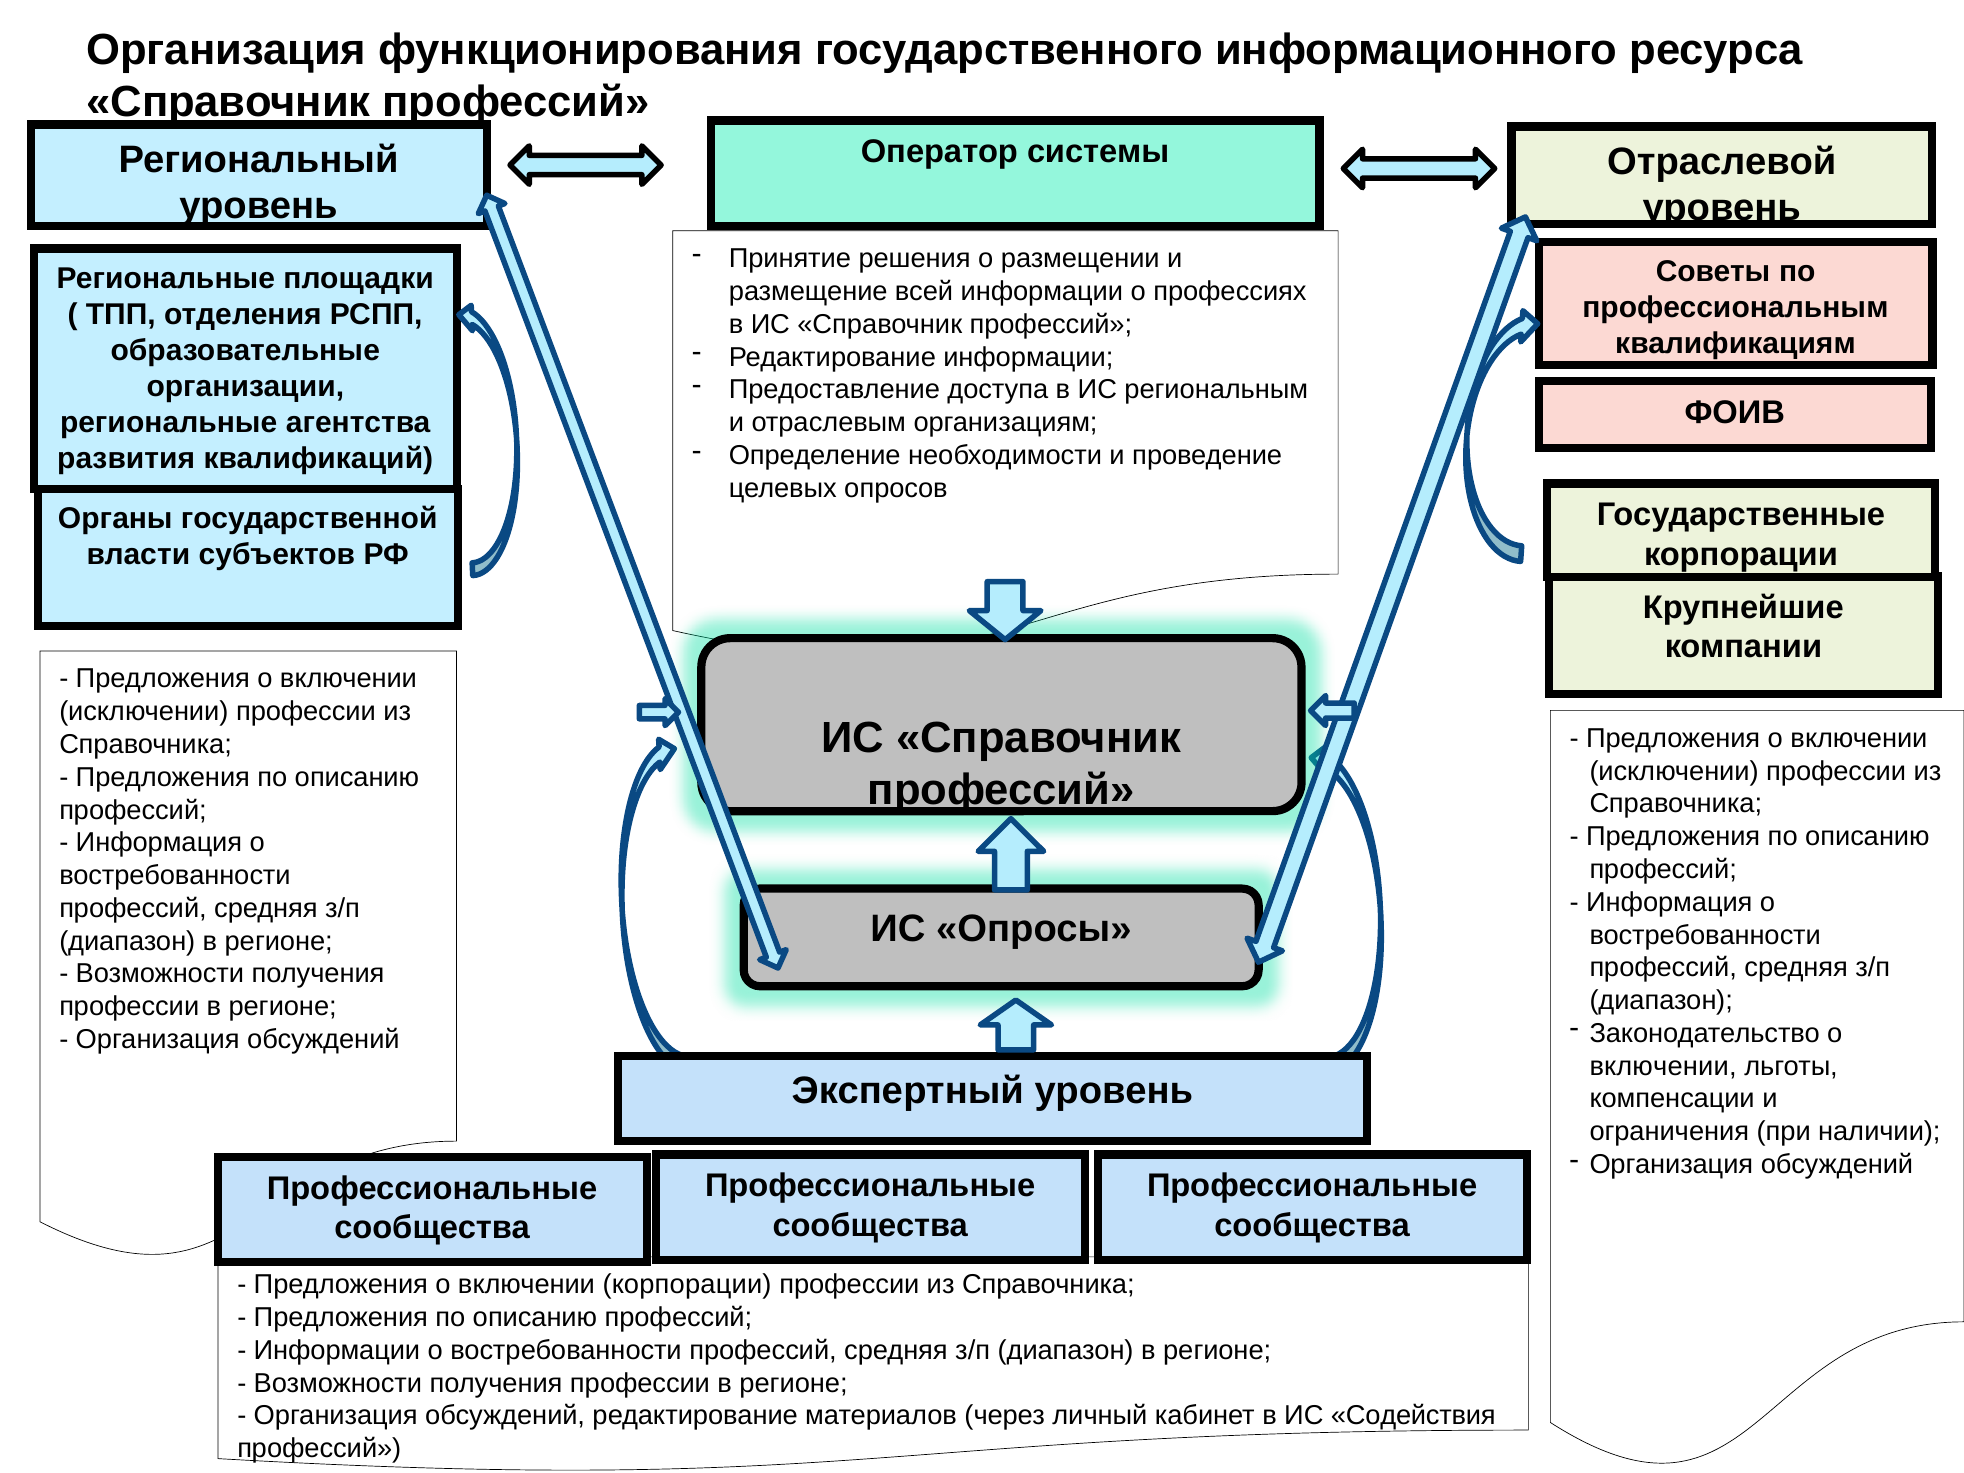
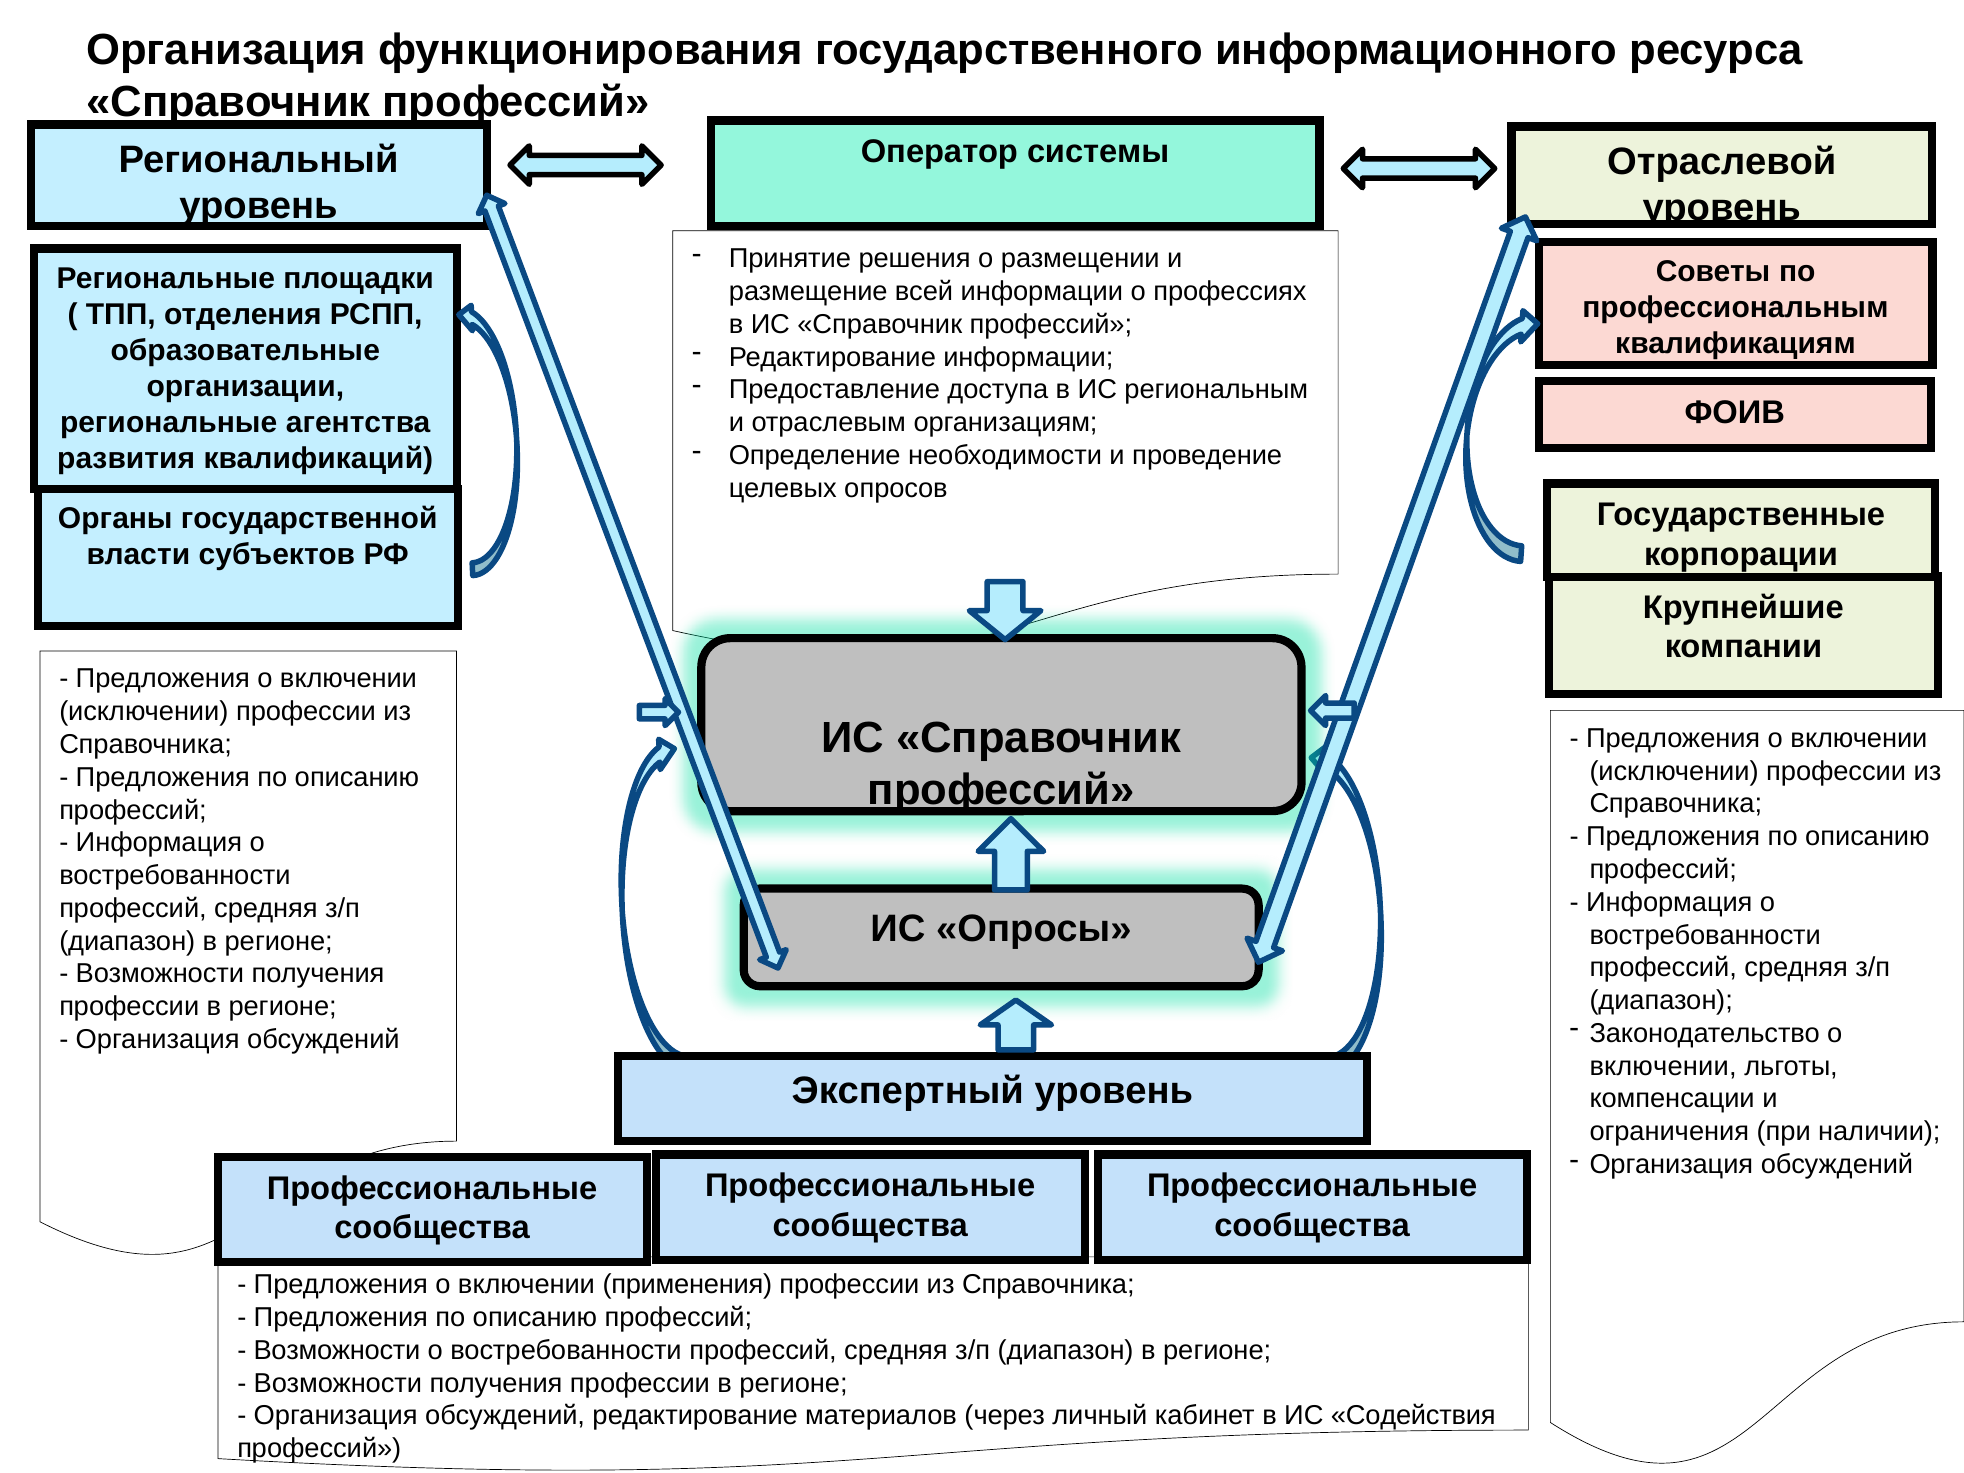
включении корпорации: корпорации -> применения (687, 1285)
Информации: Информации -> Возможности (337, 1350)
